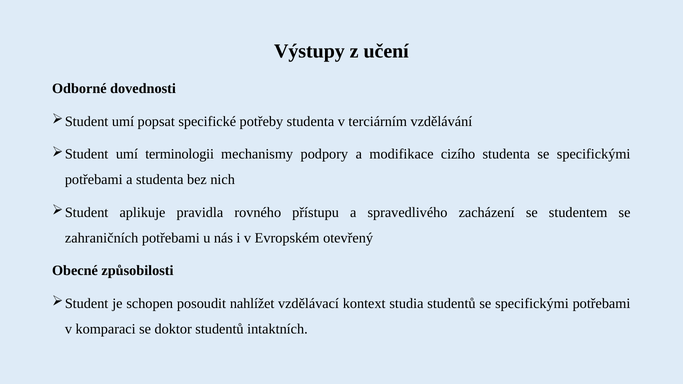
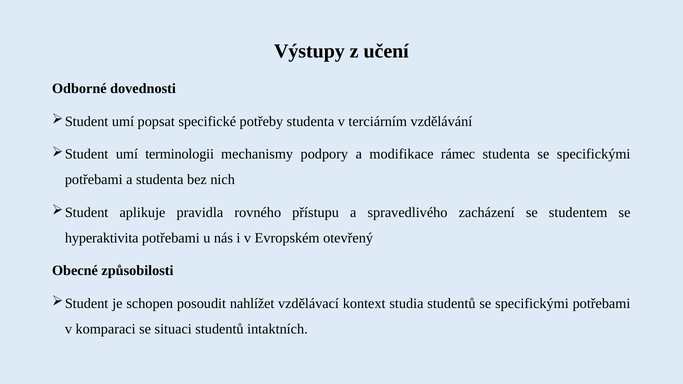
cizího: cizího -> rámec (458, 154)
zahraničních: zahraničních -> hyperaktivita (102, 238)
doktor: doktor -> situaci (173, 329)
